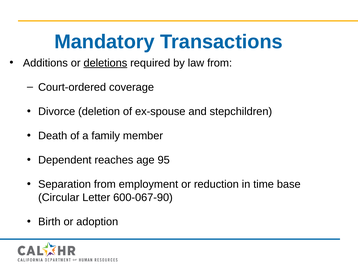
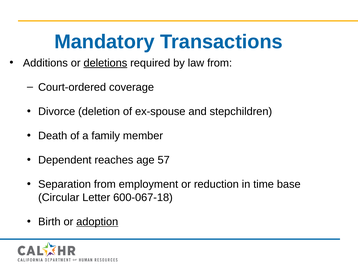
95: 95 -> 57 (164, 160)
600-067-90: 600-067-90 -> 600-067-18 (143, 197)
adoption underline: none -> present (97, 221)
